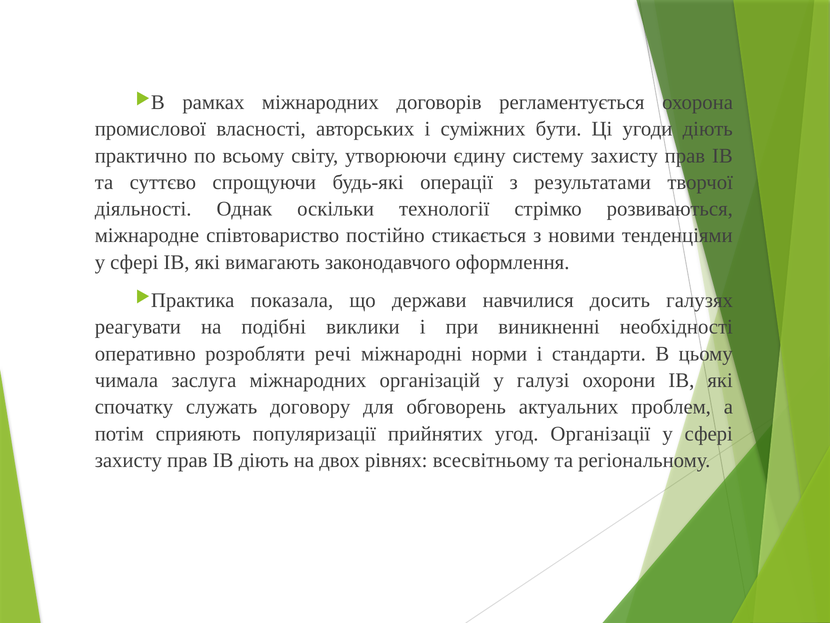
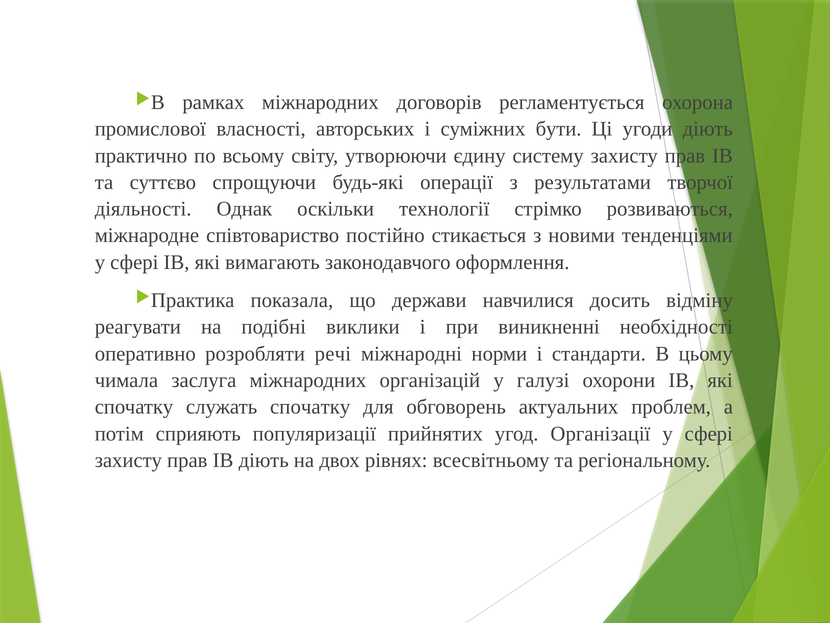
галузях: галузях -> відміну (700, 300)
служать договору: договору -> спочатку (310, 407)
